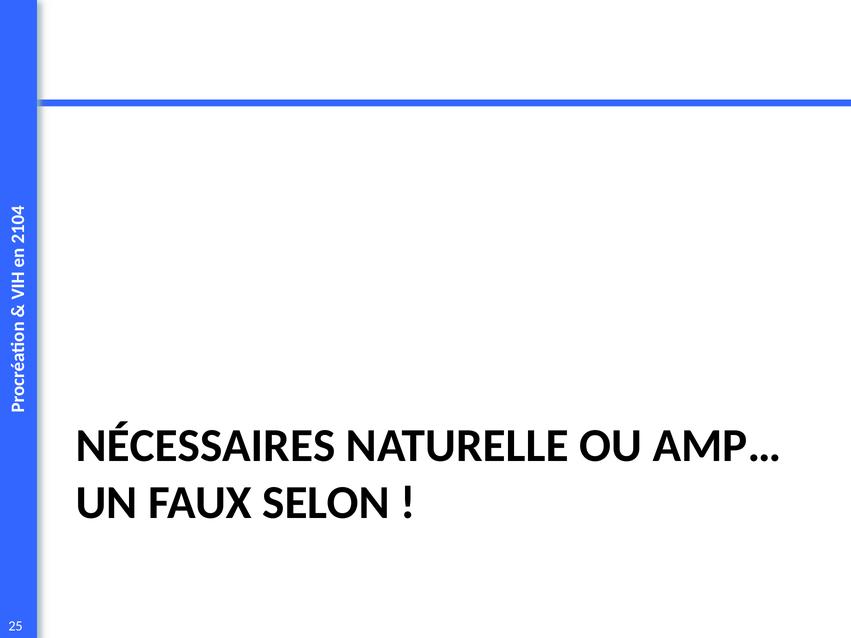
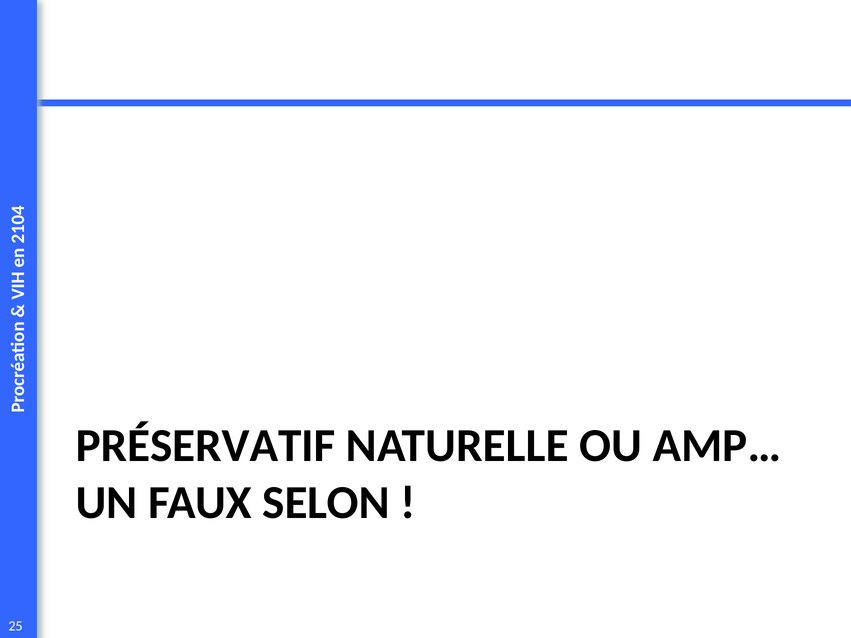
NÉCESSAIRES: NÉCESSAIRES -> PRÉSERVATIF (206, 446)
